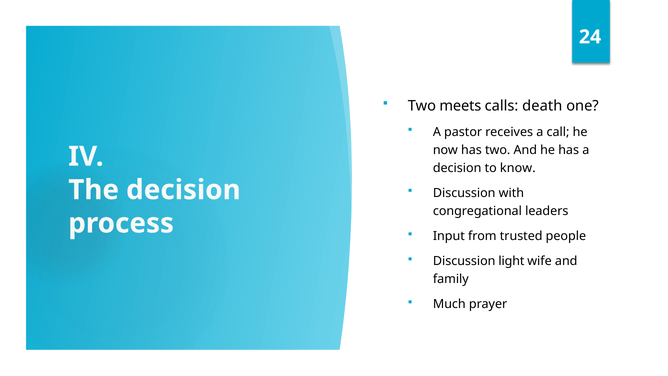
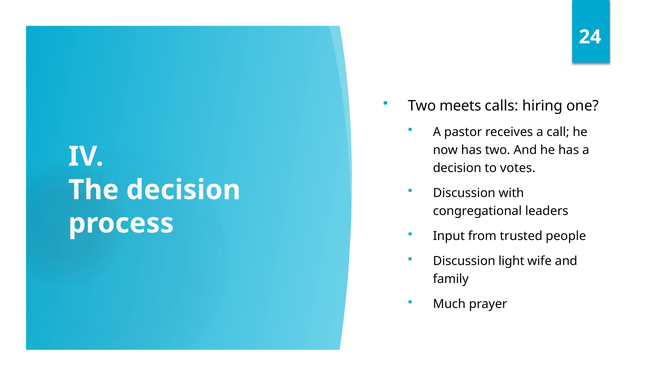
death: death -> hiring (542, 106)
know: know -> votes (518, 168)
